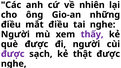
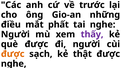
nhiên: nhiên -> trước (92, 5)
mắt điều: điều -> phất (58, 25)
được colour: purple -> orange (13, 54)
